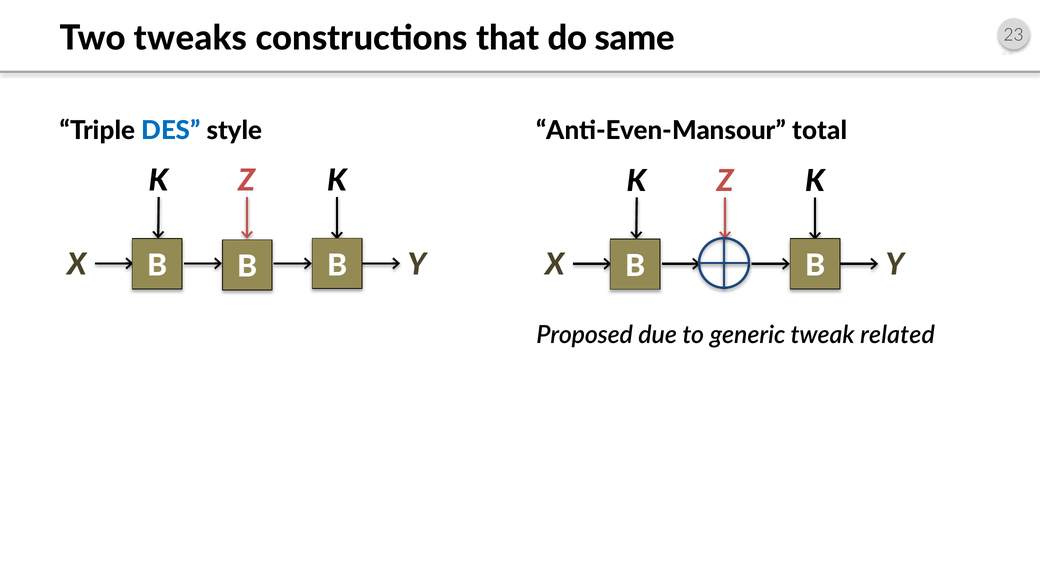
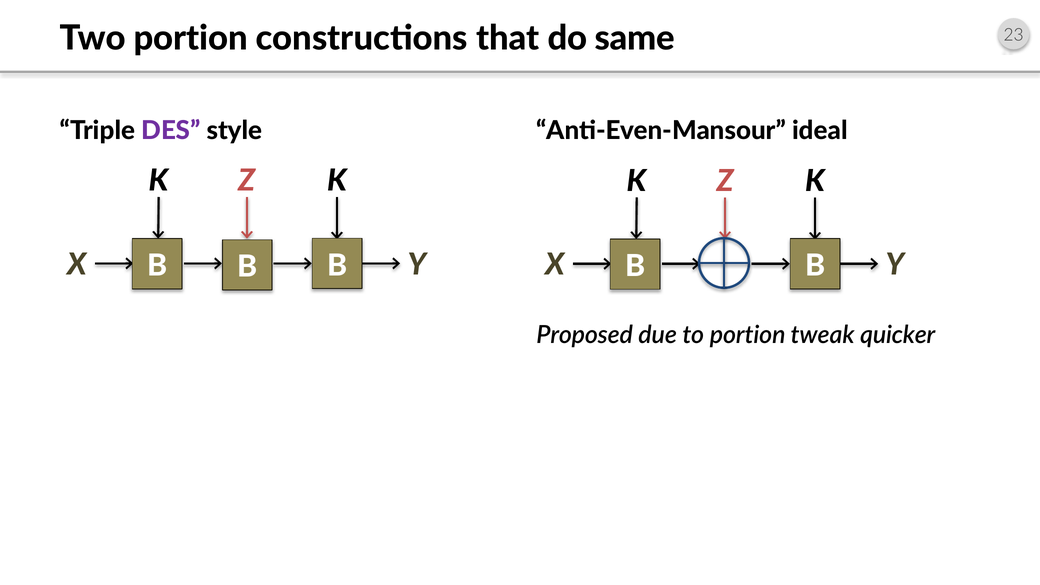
Two tweaks: tweaks -> portion (191, 38)
DES colour: blue -> purple (171, 131)
total: total -> ideal (820, 131)
to generic: generic -> portion (748, 335)
related: related -> quicker (898, 335)
